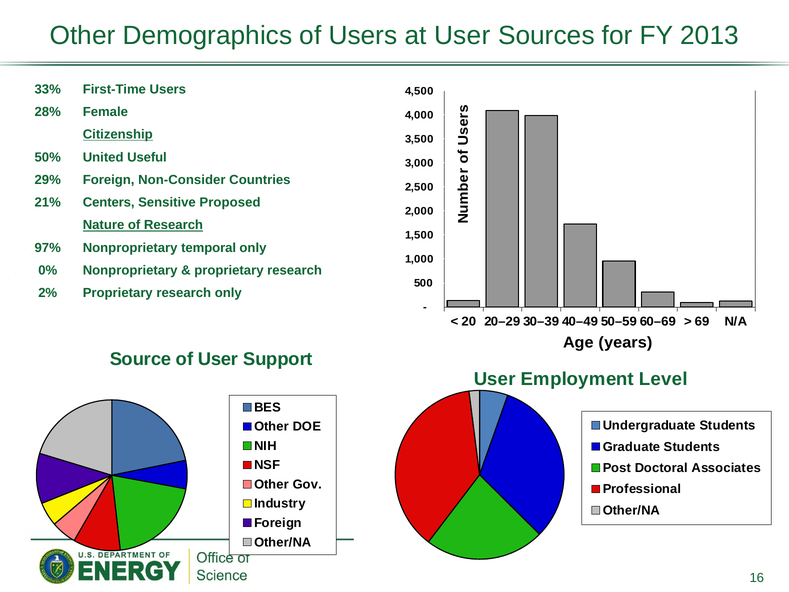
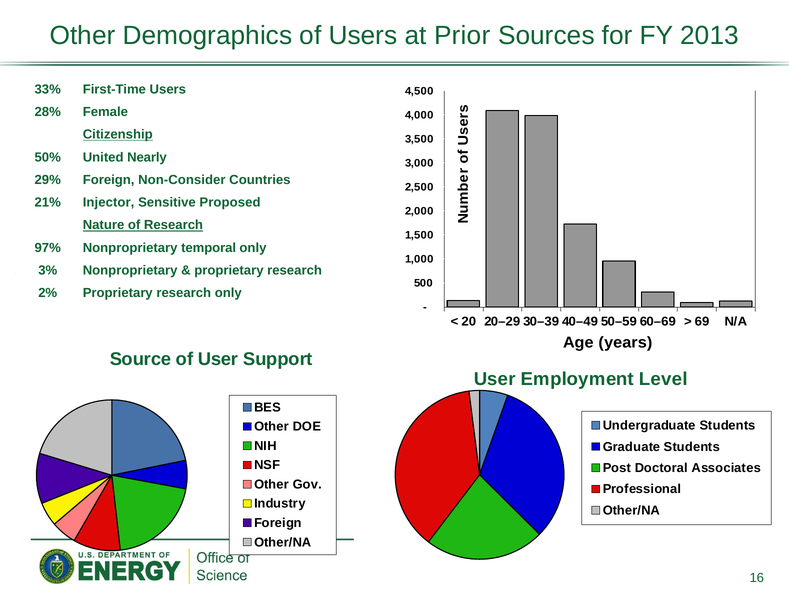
at User: User -> Prior (462, 35)
Useful: Useful -> Nearly (147, 157)
Centers: Centers -> Injector (109, 202)
0%: 0% -> 3% (48, 270)
